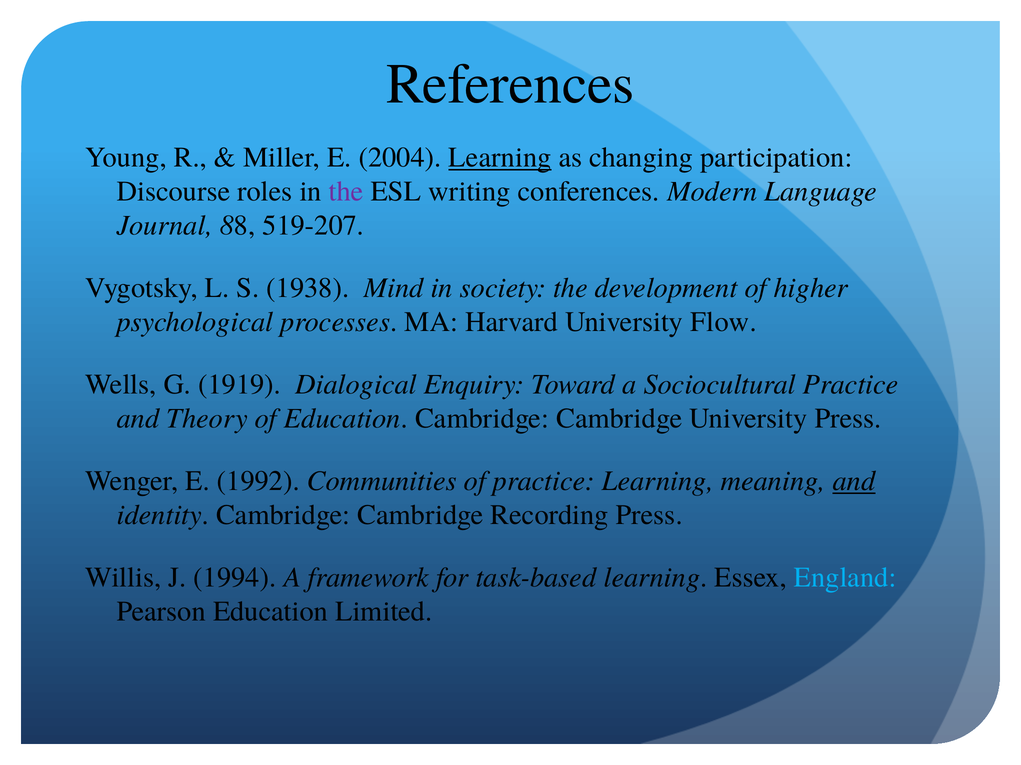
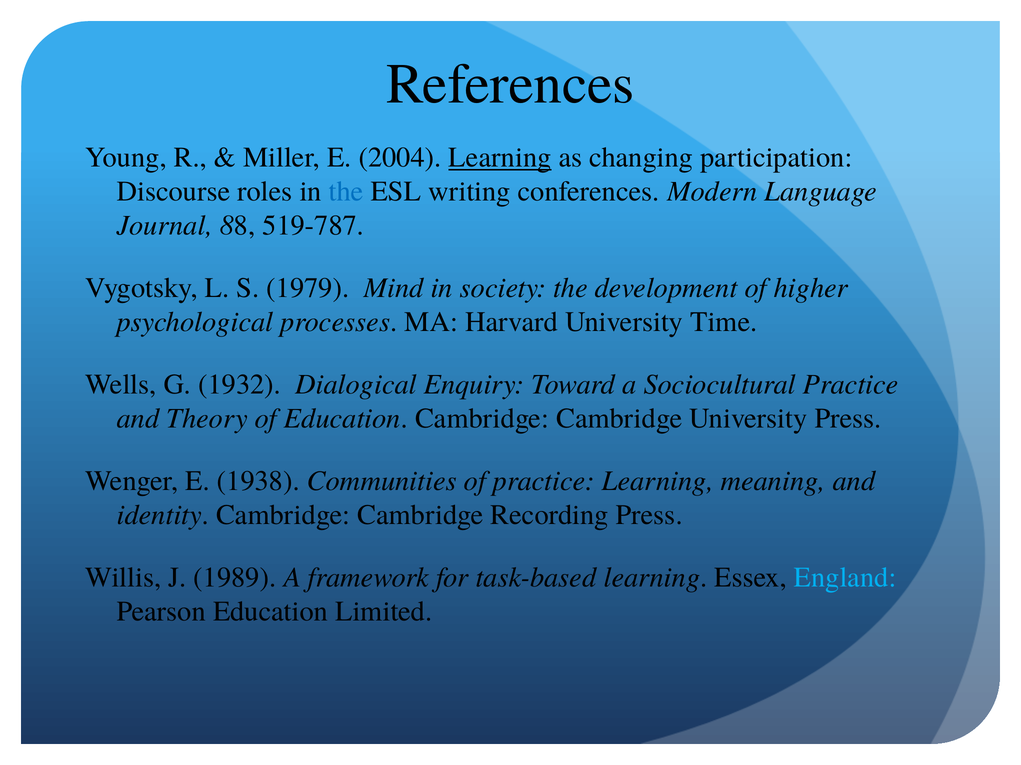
the colour: purple -> blue (346, 192)
519-207: 519-207 -> 519-787 (313, 226)
1938: 1938 -> 1979 (308, 288)
Flow: Flow -> Time (724, 322)
1919: 1919 -> 1932 (240, 385)
1992: 1992 -> 1938 (258, 481)
and underline: present -> none (854, 481)
1994: 1994 -> 1989 (235, 578)
